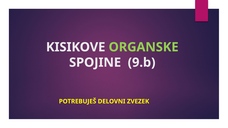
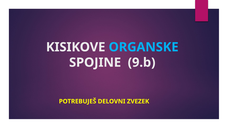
ORGANSKE colour: light green -> light blue (144, 47)
